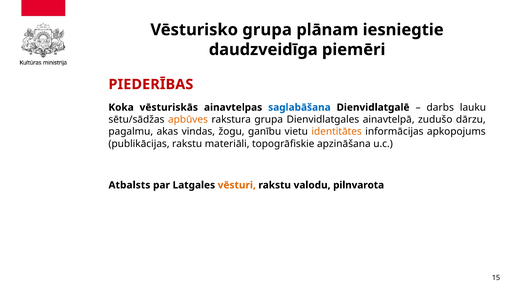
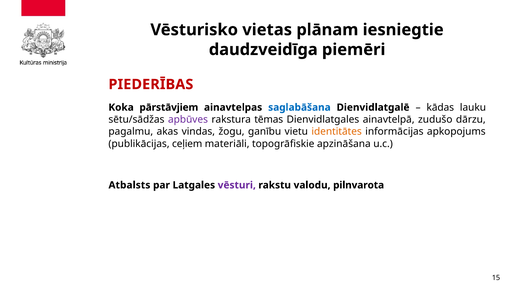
Vēsturisko grupa: grupa -> vietas (267, 30)
vēsturiskās: vēsturiskās -> pārstāvjiem (169, 107)
darbs: darbs -> kādas (440, 107)
apbūves colour: orange -> purple (188, 119)
rakstura grupa: grupa -> tēmas (269, 119)
publikācijas rakstu: rakstu -> ceļiem (187, 144)
vēsturi colour: orange -> purple (237, 185)
